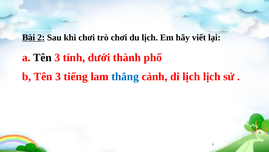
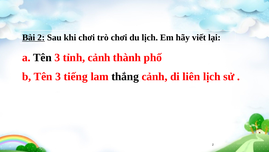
tỉnh dưới: dưới -> cảnh (99, 57)
thắng colour: blue -> black (125, 76)
di lịch: lịch -> liên (191, 76)
